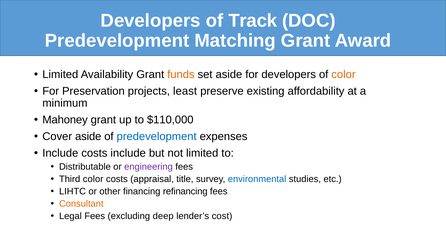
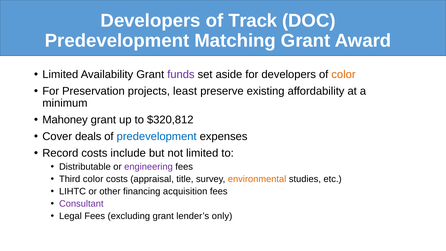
funds colour: orange -> purple (181, 74)
$110,000: $110,000 -> $320,812 (170, 120)
Cover aside: aside -> deals (88, 137)
Include: Include -> Record (60, 153)
environmental colour: blue -> orange (257, 179)
refinancing: refinancing -> acquisition (185, 191)
Consultant colour: orange -> purple (81, 204)
excluding deep: deep -> grant (163, 216)
cost: cost -> only (222, 216)
